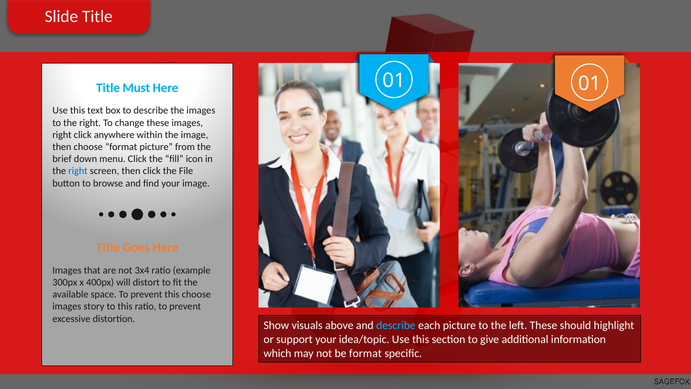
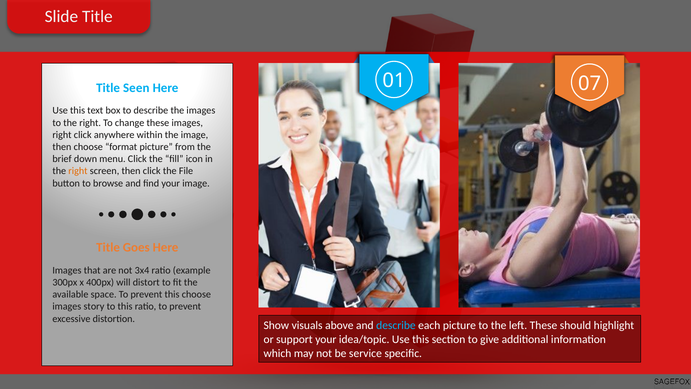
01 01: 01 -> 07 (590, 83)
Must: Must -> Seen (136, 88)
right colour: blue -> orange (78, 171)
be format: format -> service (365, 353)
